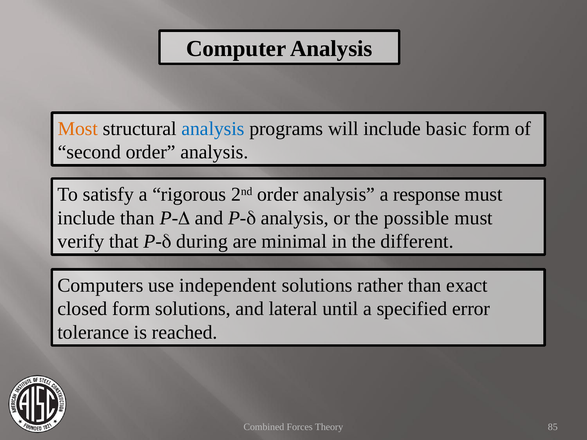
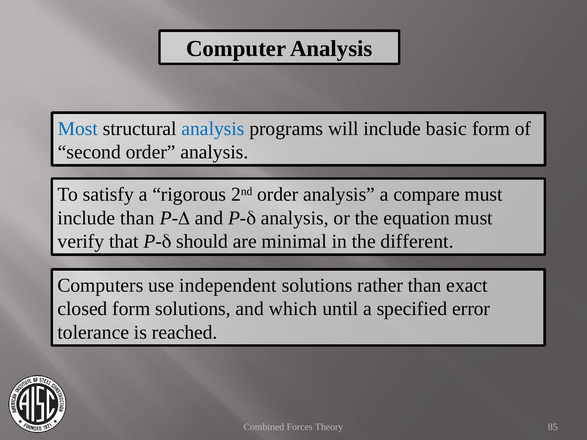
Most colour: orange -> blue (78, 129)
response: response -> compare (427, 195)
possible: possible -> equation (417, 218)
during: during -> should (202, 242)
lateral: lateral -> which (293, 309)
